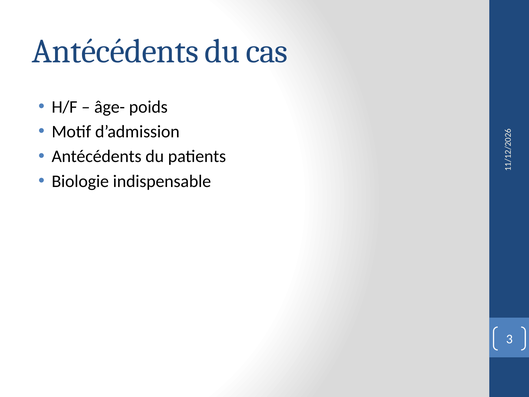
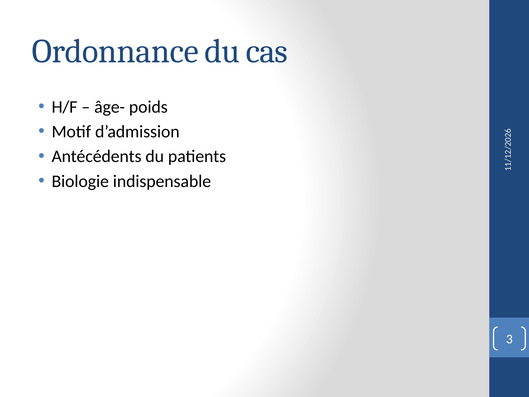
Antécédents: Antécédents -> Ordonnance (115, 51)
